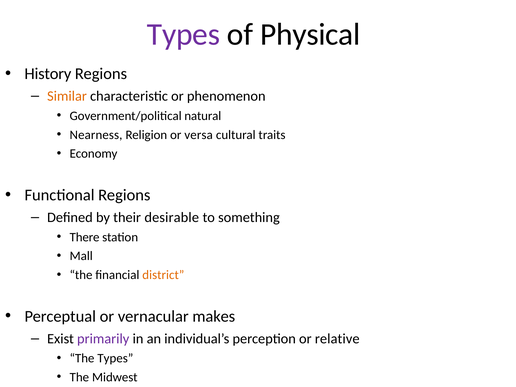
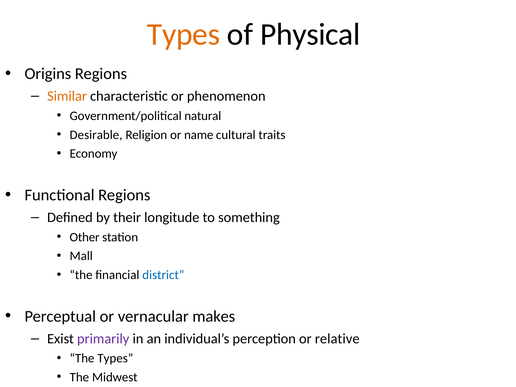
Types colour: purple -> orange (183, 34)
History: History -> Origins (48, 74)
Nearness: Nearness -> Desirable (96, 135)
versa: versa -> name (199, 135)
desirable: desirable -> longitude (172, 217)
There: There -> Other (85, 237)
district colour: orange -> blue (163, 275)
